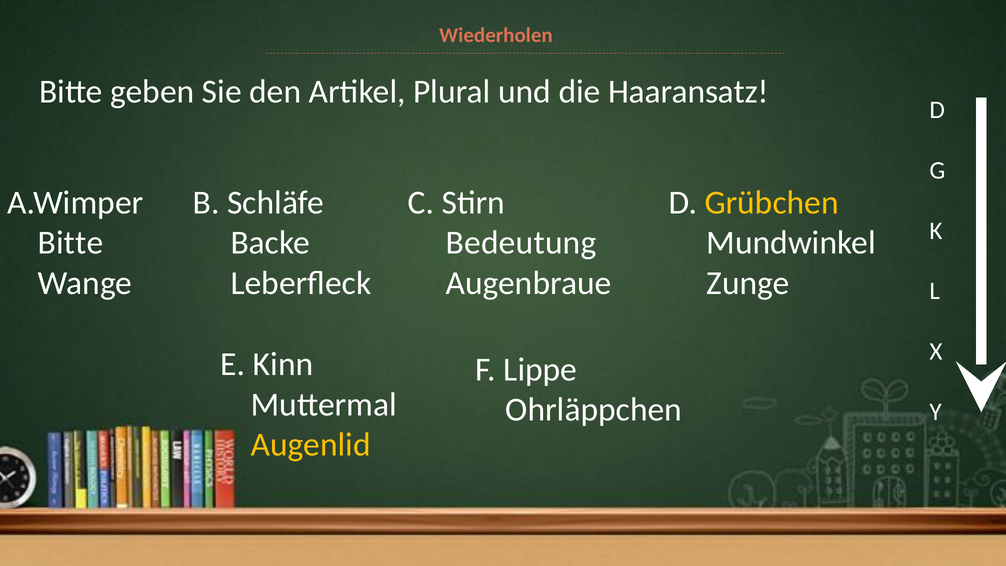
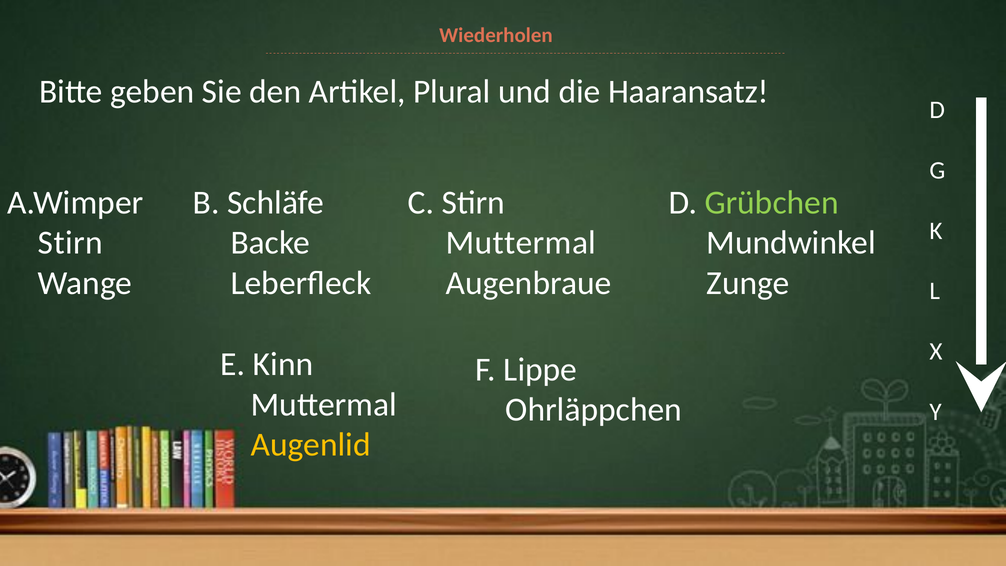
Grübchen colour: yellow -> light green (772, 202)
Bitte: Bitte -> Stirn (70, 243)
Bedeutung: Bedeutung -> Muttermal (521, 243)
